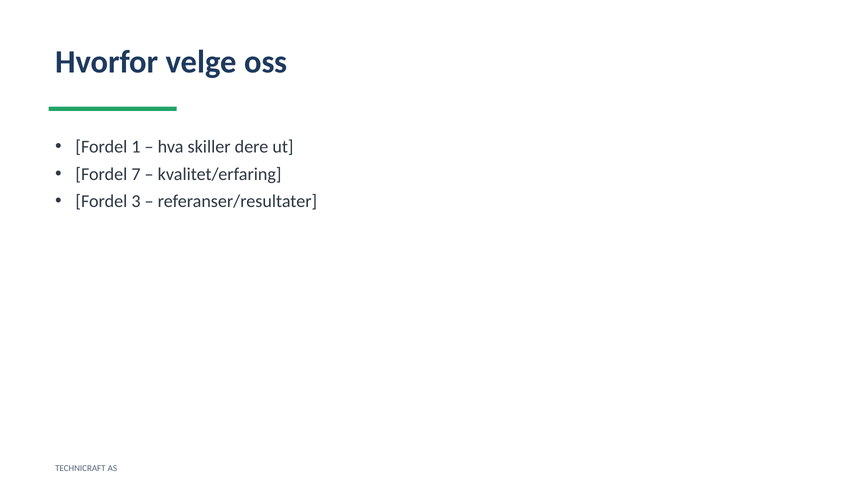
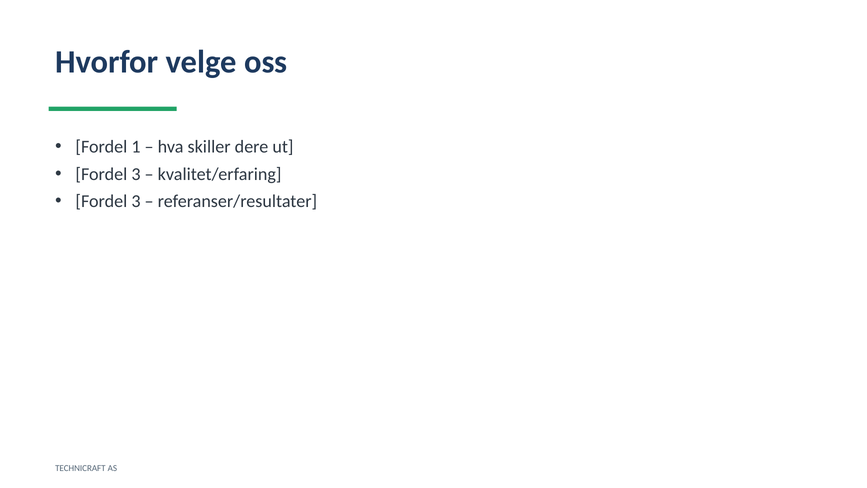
7: 7 -> 3 (136, 174)
